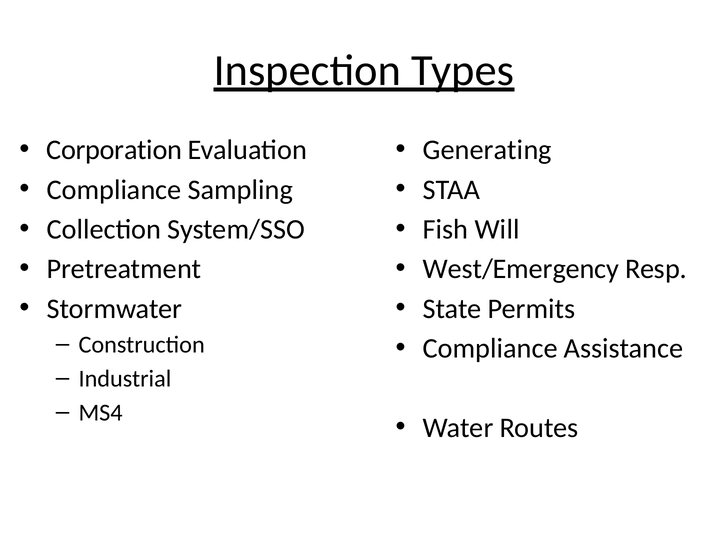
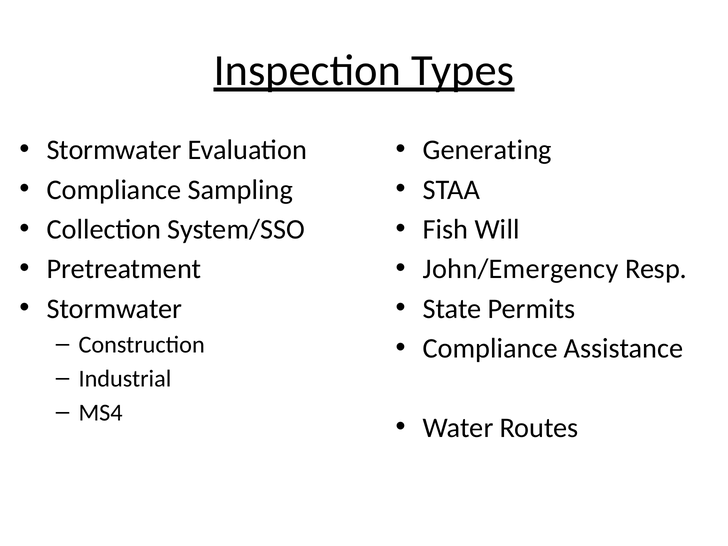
Corporation: Corporation -> Stormwater (114, 150)
West/Emergency: West/Emergency -> John/Emergency (521, 269)
